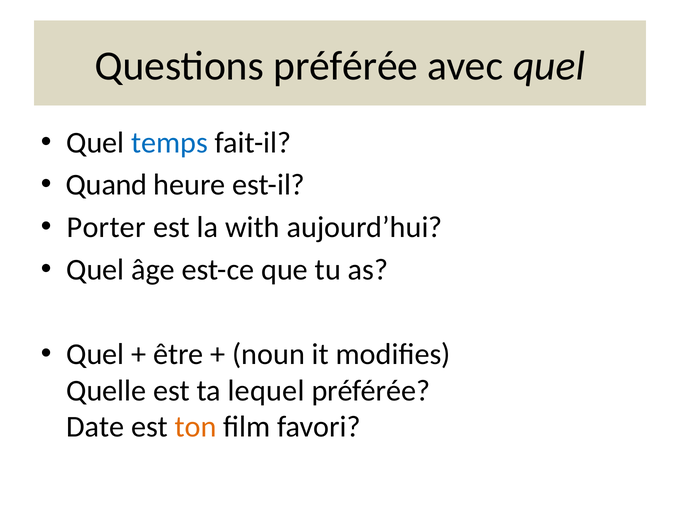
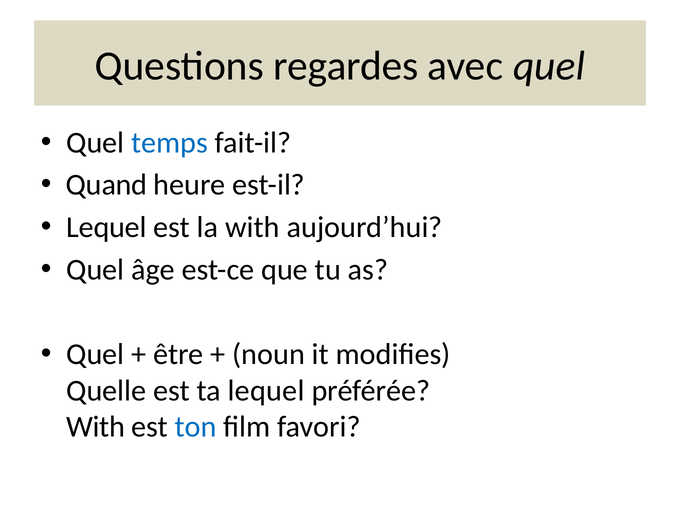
Questions préférée: préférée -> regardes (346, 66)
Porter: Porter -> Lequel (106, 227)
Date: Date -> With (96, 427)
ton colour: orange -> blue (196, 427)
